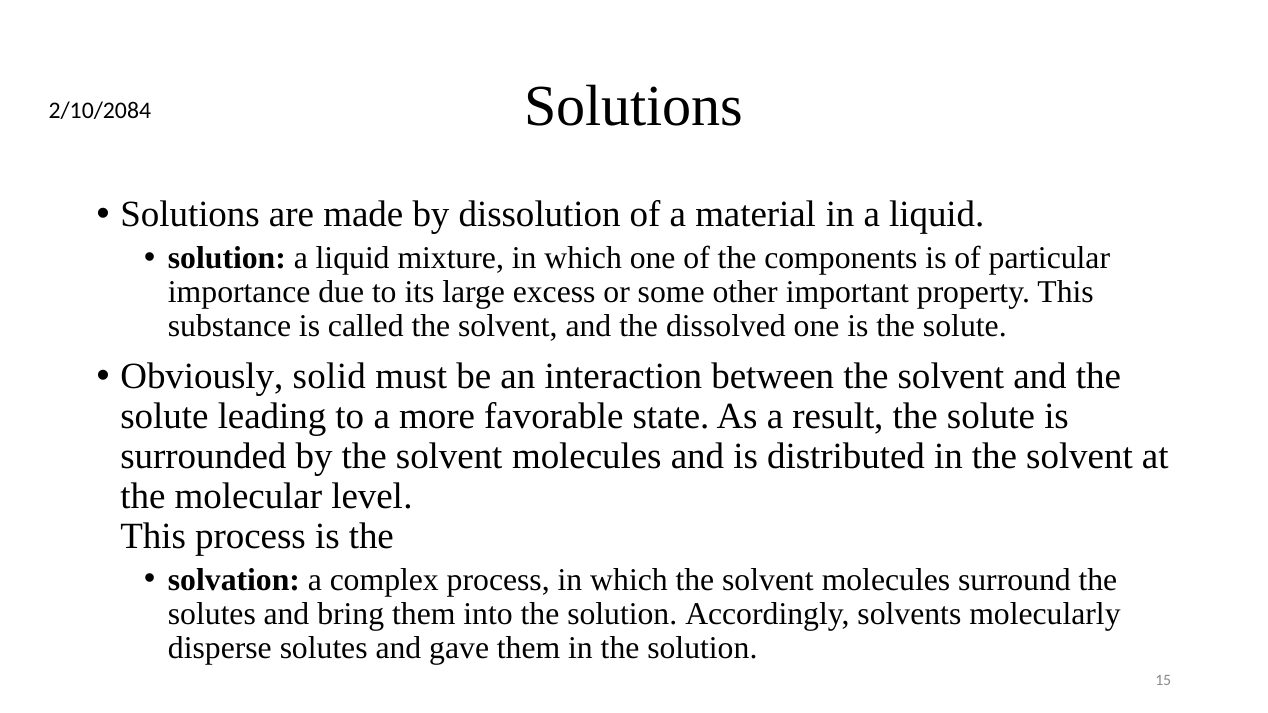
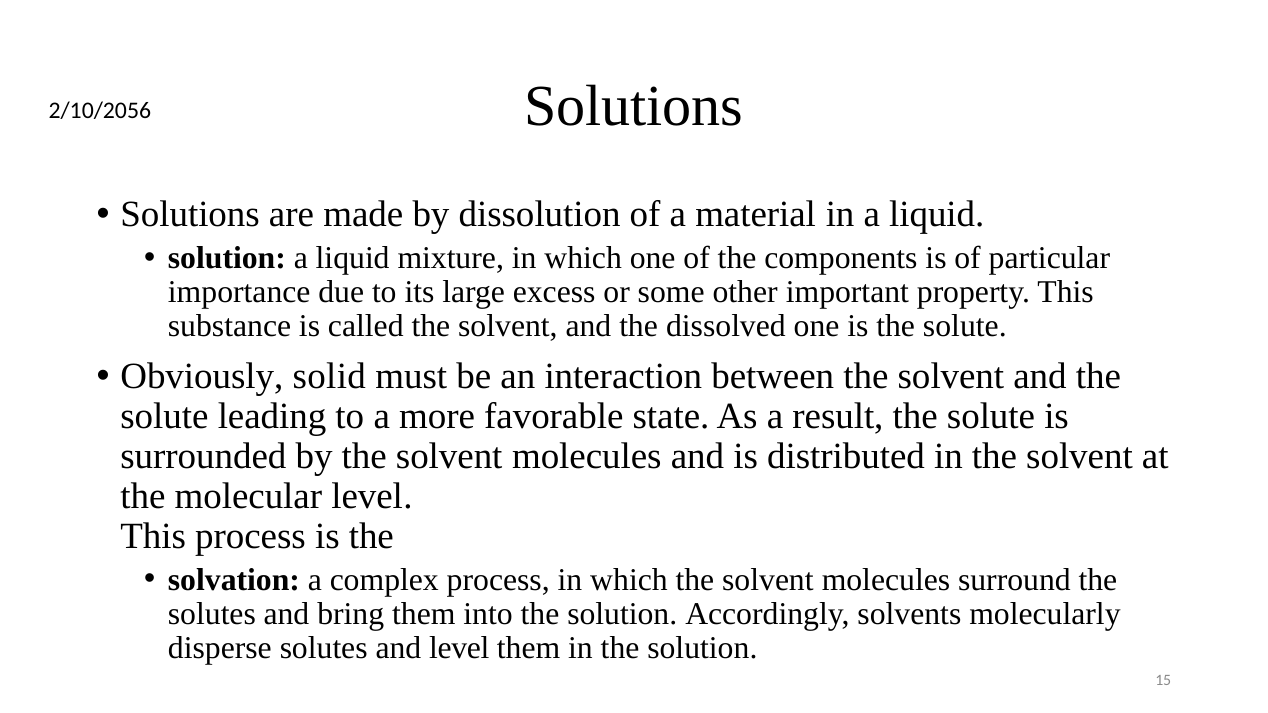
2/10/2084: 2/10/2084 -> 2/10/2056 (100, 111)
and gave: gave -> level (459, 648)
